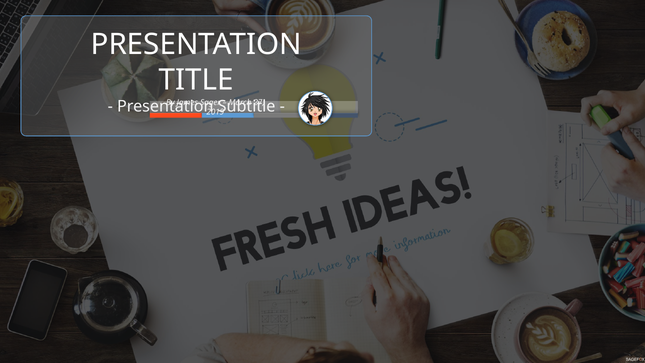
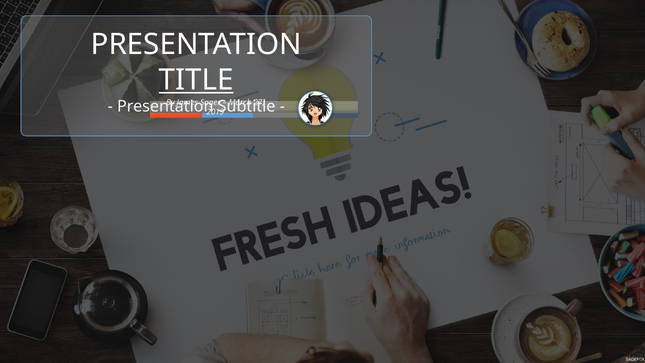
TITLE underline: none -> present (196, 80)
